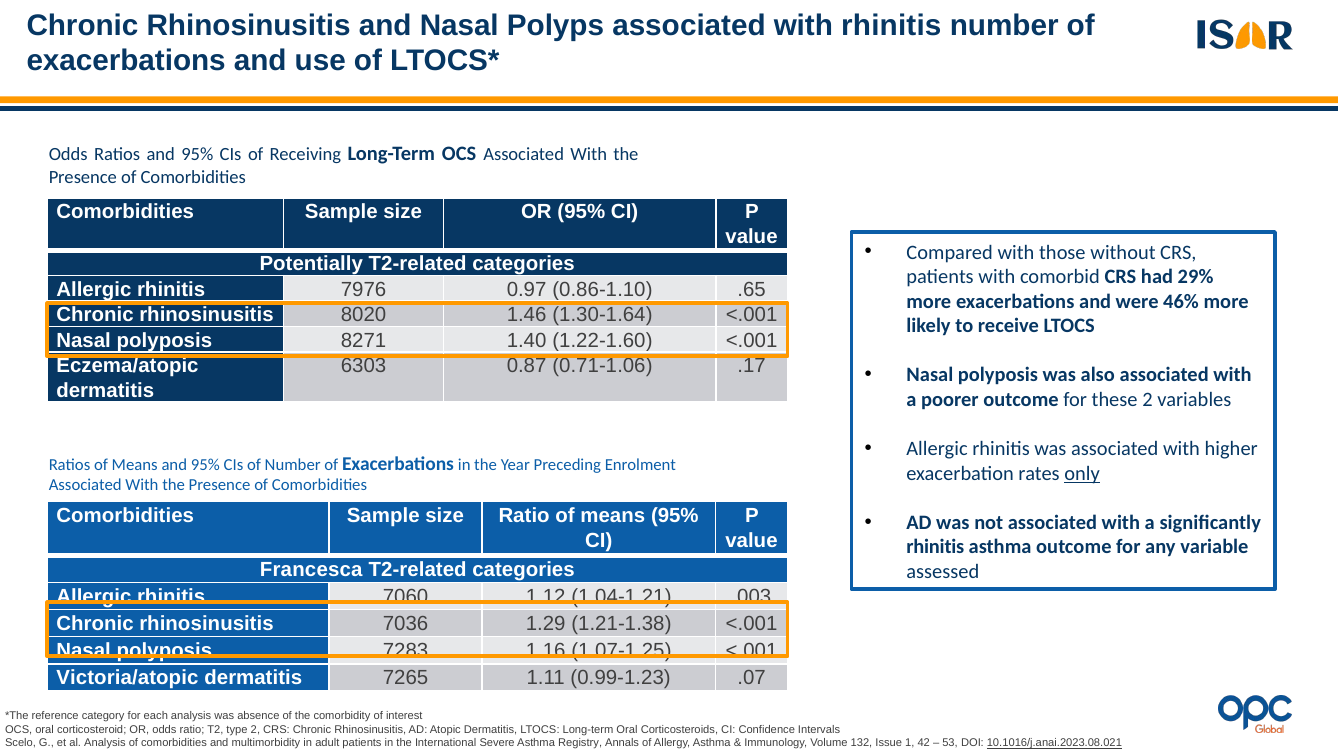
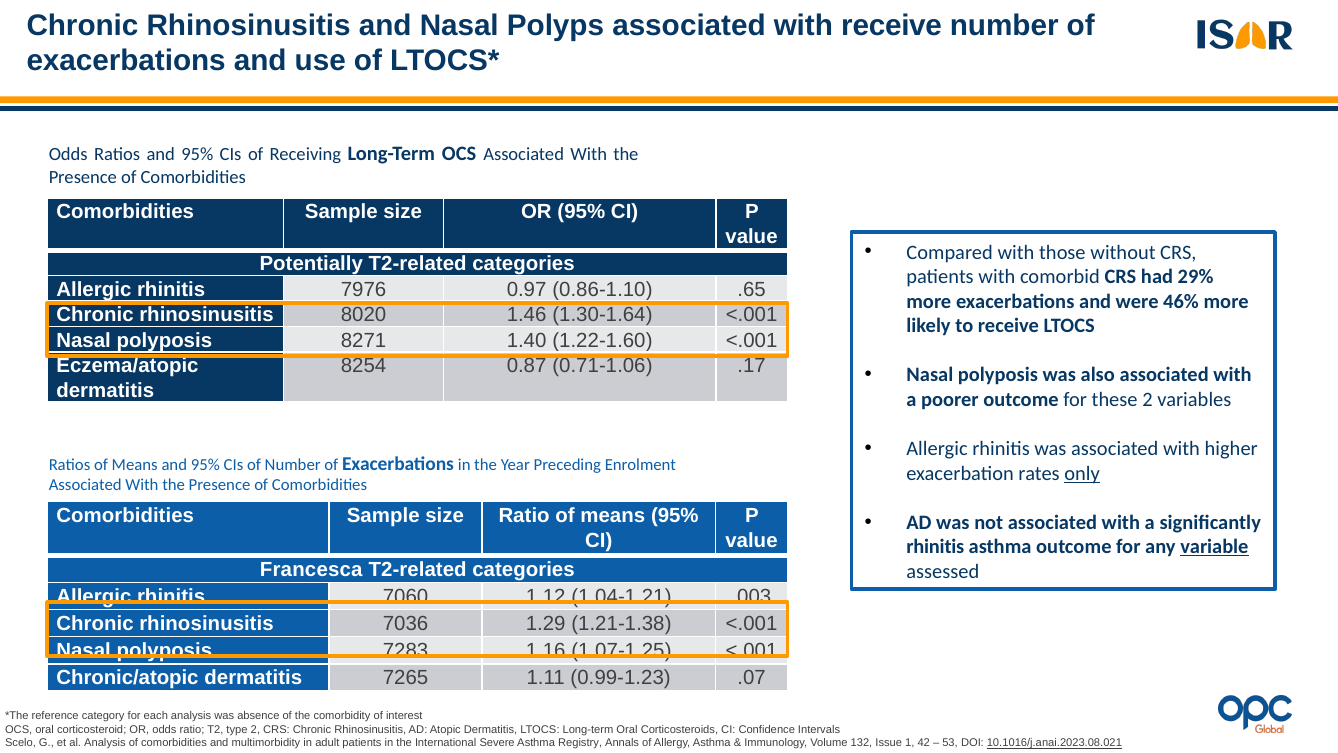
with rhinitis: rhinitis -> receive (892, 25)
6303: 6303 -> 8254 (364, 366)
variable underline: none -> present (1214, 547)
Victoria/atopic: Victoria/atopic -> Chronic/atopic (127, 677)
